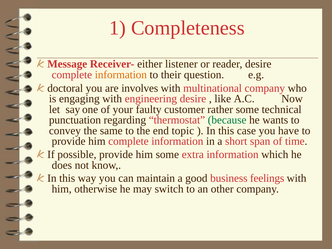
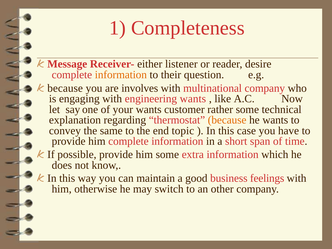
doctoral: doctoral -> because (65, 88)
engineering desire: desire -> wants (193, 99)
your faulty: faulty -> wants (149, 109)
punctuation: punctuation -> explanation (75, 120)
because colour: green -> orange (227, 120)
